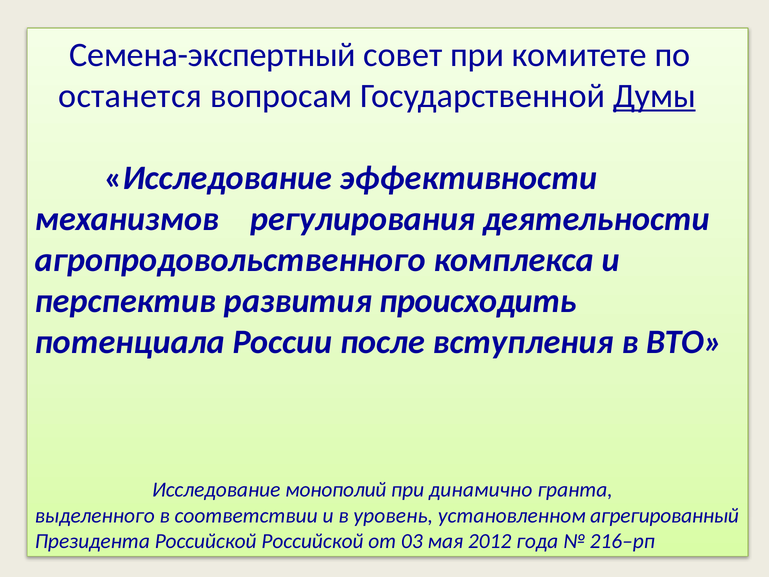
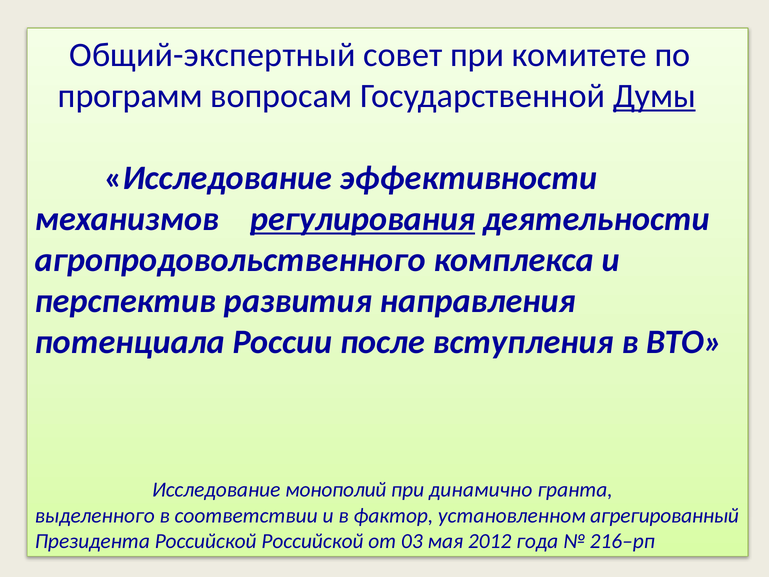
Семена-экспертный: Семена-экспертный -> Общий-экспертный (212, 55)
останется: останется -> программ (130, 96)
регулирования underline: none -> present (363, 219)
происходить: происходить -> направления (478, 301)
уровень: уровень -> фактор (393, 515)
